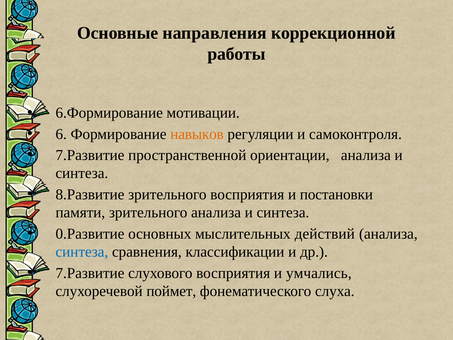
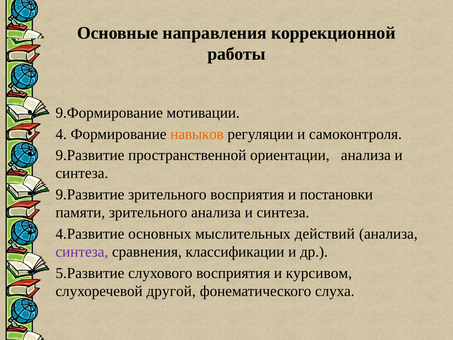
6.Формирование: 6.Формирование -> 9.Формирование (109, 113)
6: 6 -> 4 (61, 134)
7.Развитие: 7.Развитие -> 9.Развитие (90, 155)
8.Развитие: 8.Развитие -> 9.Развитие (90, 194)
0.Развитие: 0.Развитие -> 4.Развитие (90, 234)
синтеза colour: blue -> purple (82, 252)
7.Развитие: 7.Развитие -> 5.Развитие (90, 273)
умчались: умчались -> курсивом (319, 273)
поймет: поймет -> другой (171, 291)
